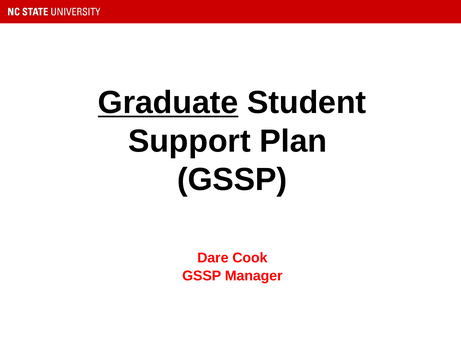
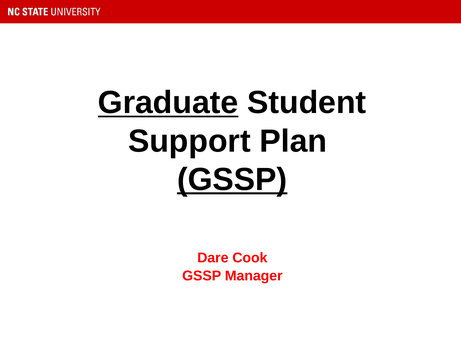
GSSP underline: none -> present (232, 179)
